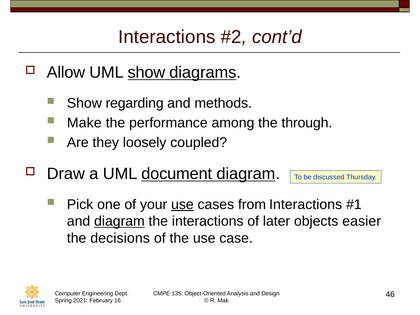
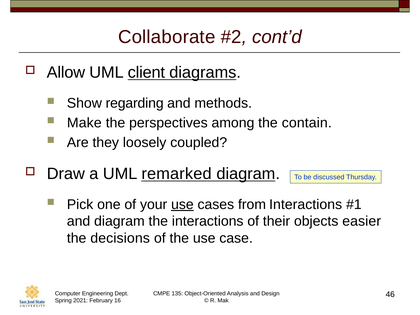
Interactions: Interactions -> Collaborate (167, 37)
UML show: show -> client (146, 73)
performance: performance -> perspectives (168, 123)
through: through -> contain (307, 123)
document: document -> remarked (177, 174)
diagram underline: present -> none (119, 221)
later: later -> their (277, 221)
